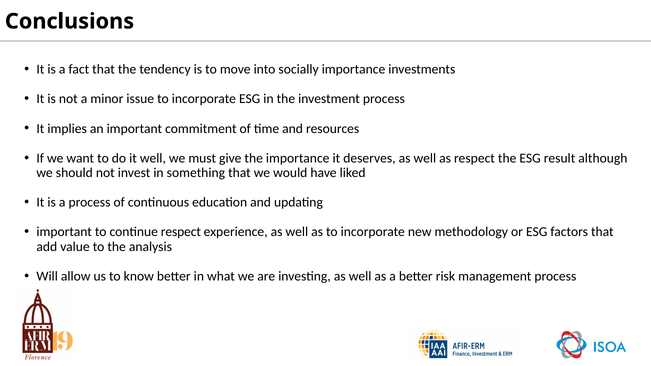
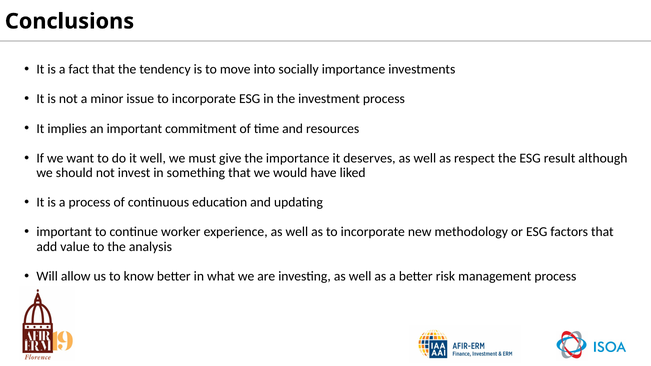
continue respect: respect -> worker (181, 232)
